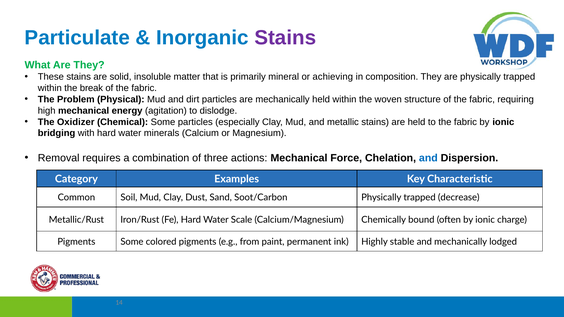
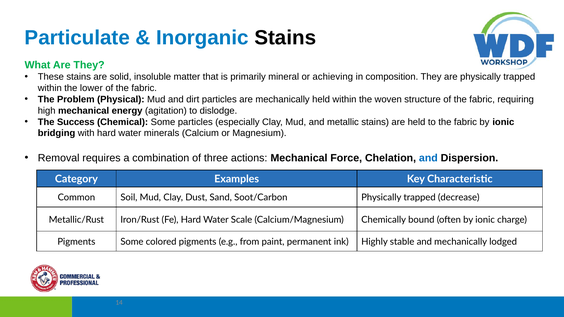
Stains colour: purple -> black (285, 38)
break: break -> lower (91, 88)
Oxidizer: Oxidizer -> Success (76, 122)
